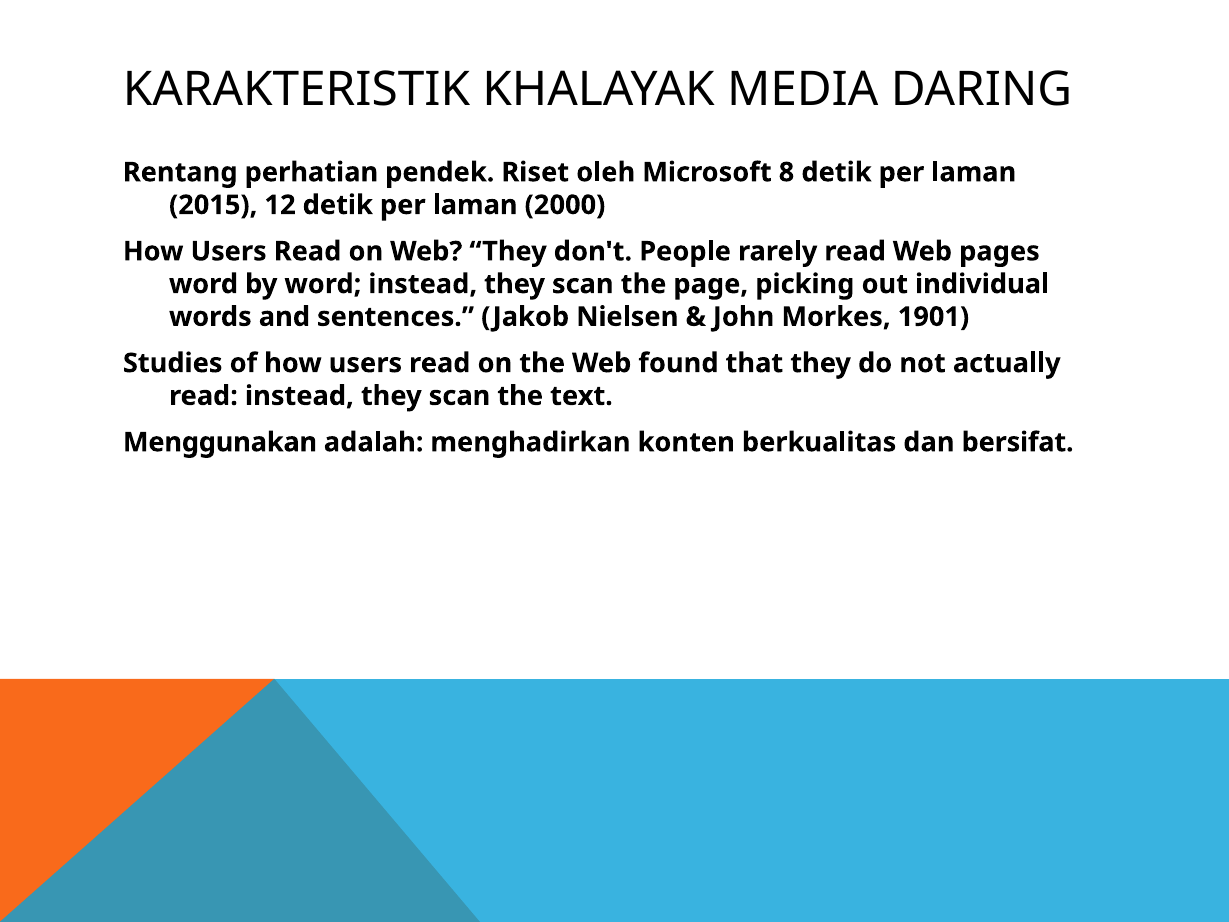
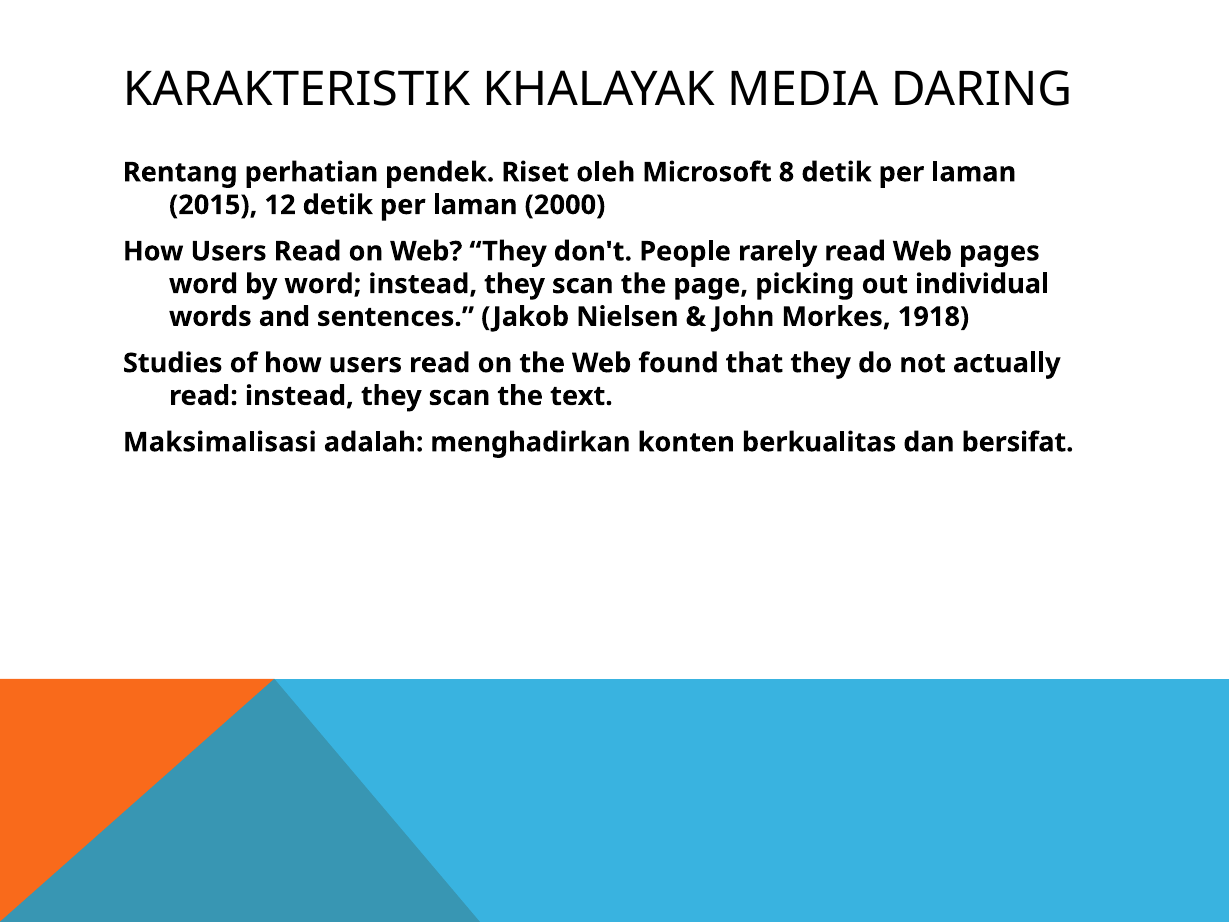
1901: 1901 -> 1918 (933, 317)
Menggunakan: Menggunakan -> Maksimalisasi (220, 442)
